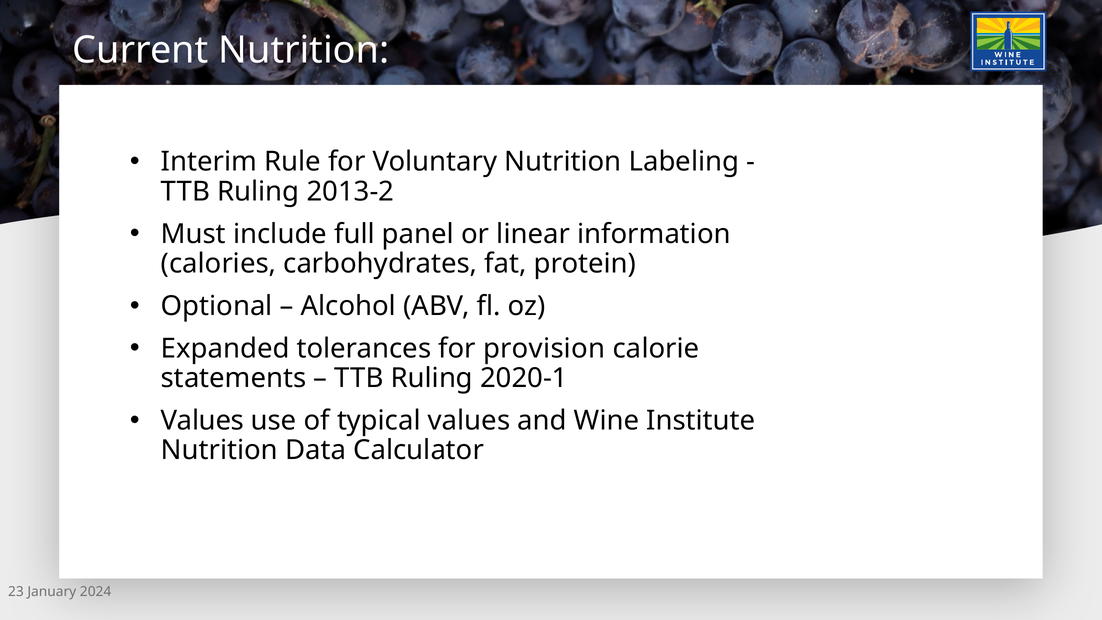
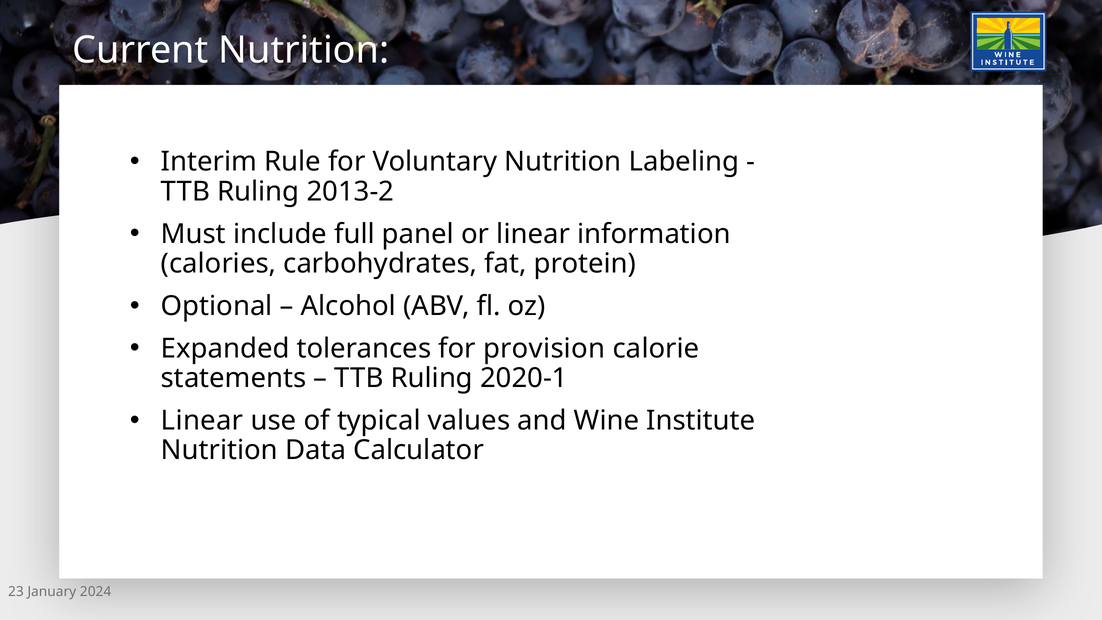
Values: Values -> Linear (202, 420)
